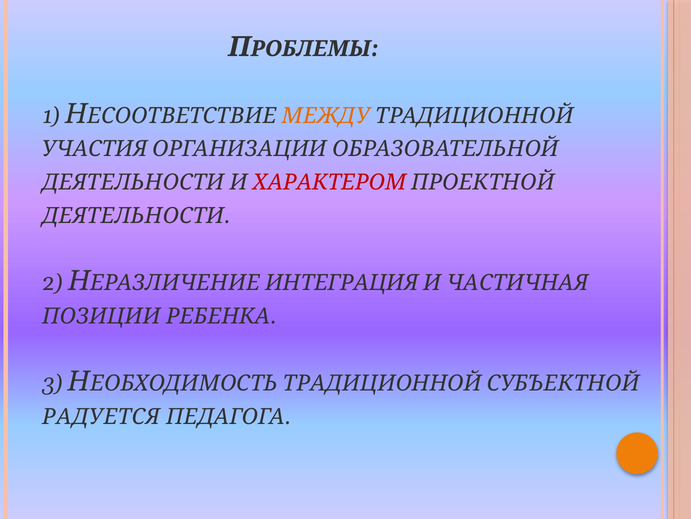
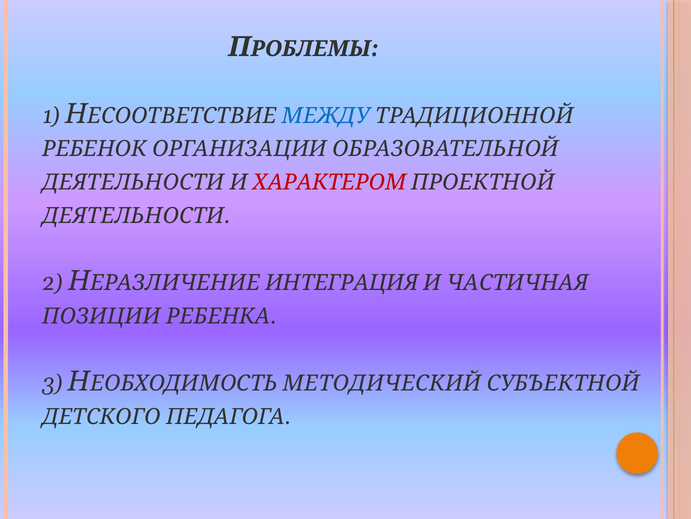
МЕЖДУ colour: orange -> blue (326, 115)
УЧАСТИЯ: УЧАСТИЯ -> РЕБЕНОК (95, 149)
ТРАДИЦИОННОЙ: ТРАДИЦИОННОЙ -> МЕТОДИЧЕСКИЙ (382, 383)
РАДУЕТСЯ: РАДУЕТСЯ -> ДЕТСКОГО (101, 416)
